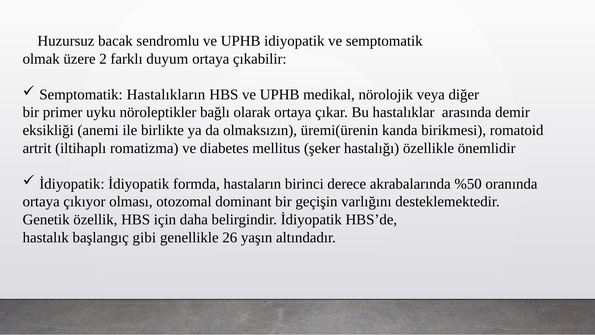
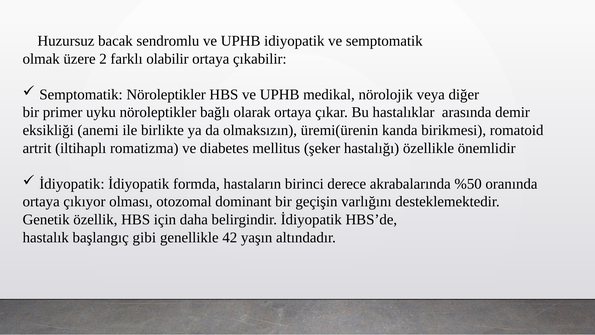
duyum: duyum -> olabilir (167, 59)
Semptomatik Hastalıkların: Hastalıkların -> Nöroleptikler (166, 94)
26: 26 -> 42 (230, 237)
